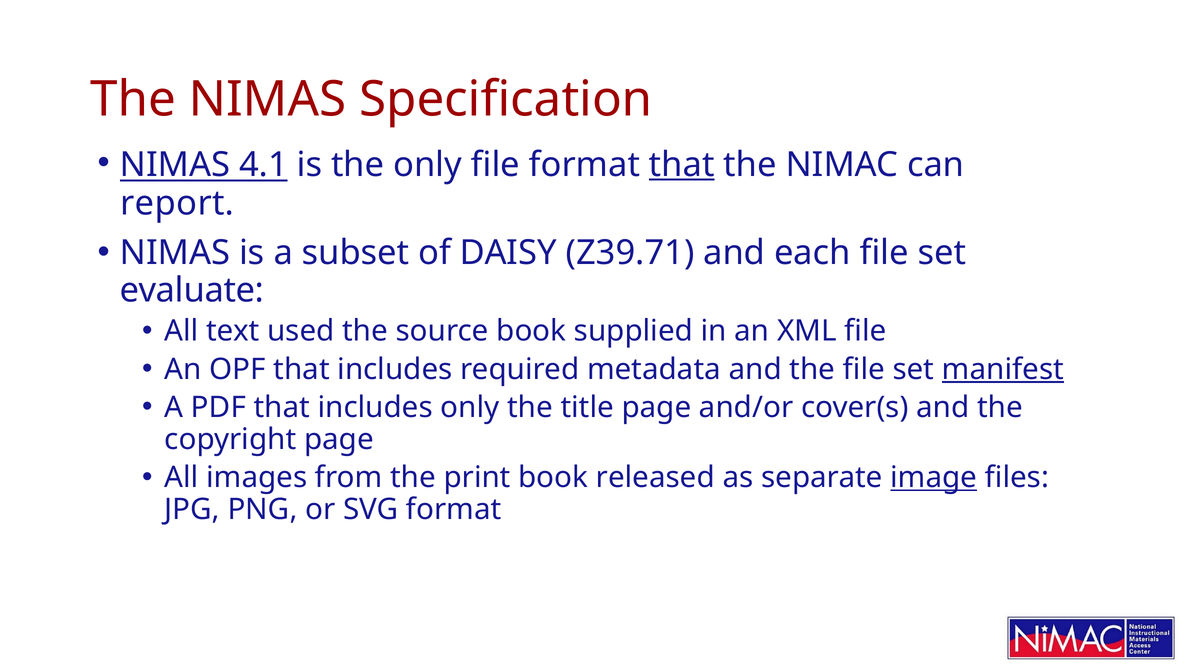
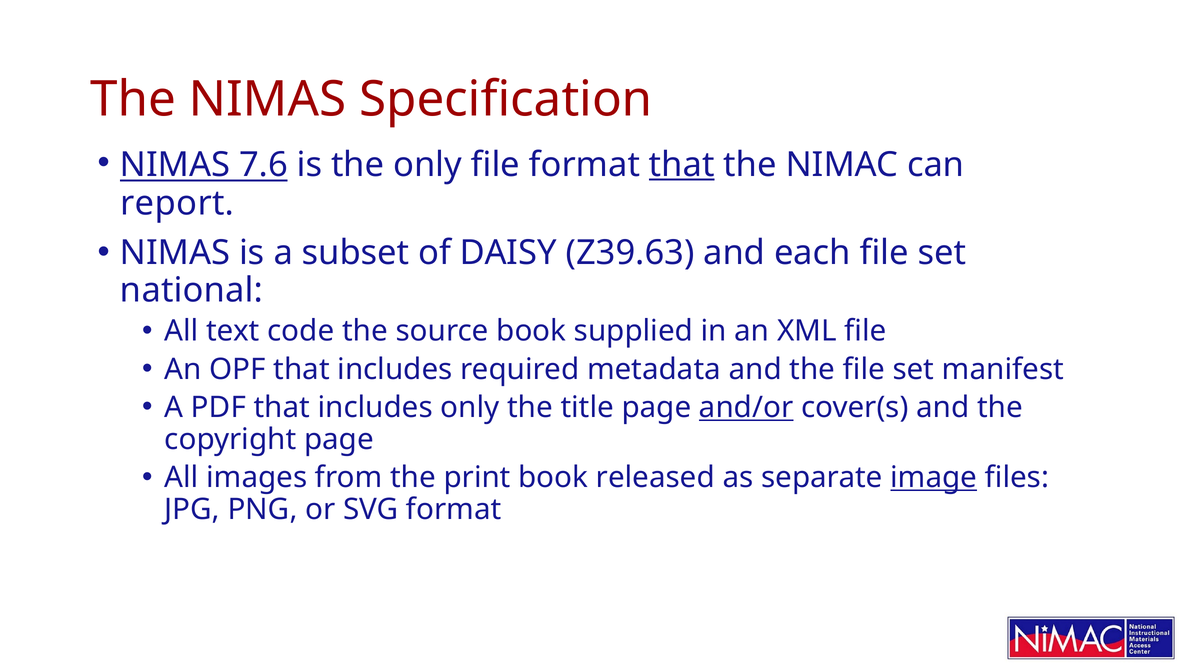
4.1: 4.1 -> 7.6 (263, 165)
Z39.71: Z39.71 -> Z39.63 (630, 253)
evaluate: evaluate -> national (192, 290)
used: used -> code (301, 331)
manifest underline: present -> none (1003, 369)
and/or underline: none -> present (746, 407)
